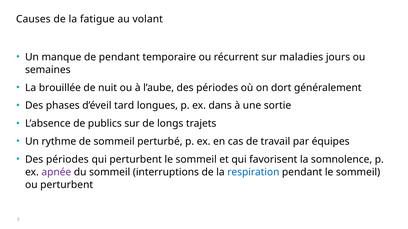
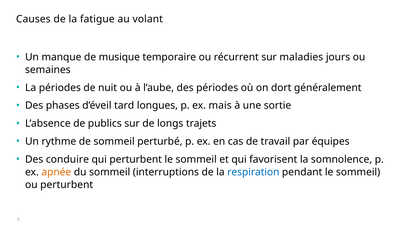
de pendant: pendant -> musique (119, 57)
La brouillée: brouillée -> périodes (60, 88)
dans: dans -> mais (220, 106)
périodes: périodes -> conduire (67, 160)
apnée colour: purple -> orange (56, 172)
